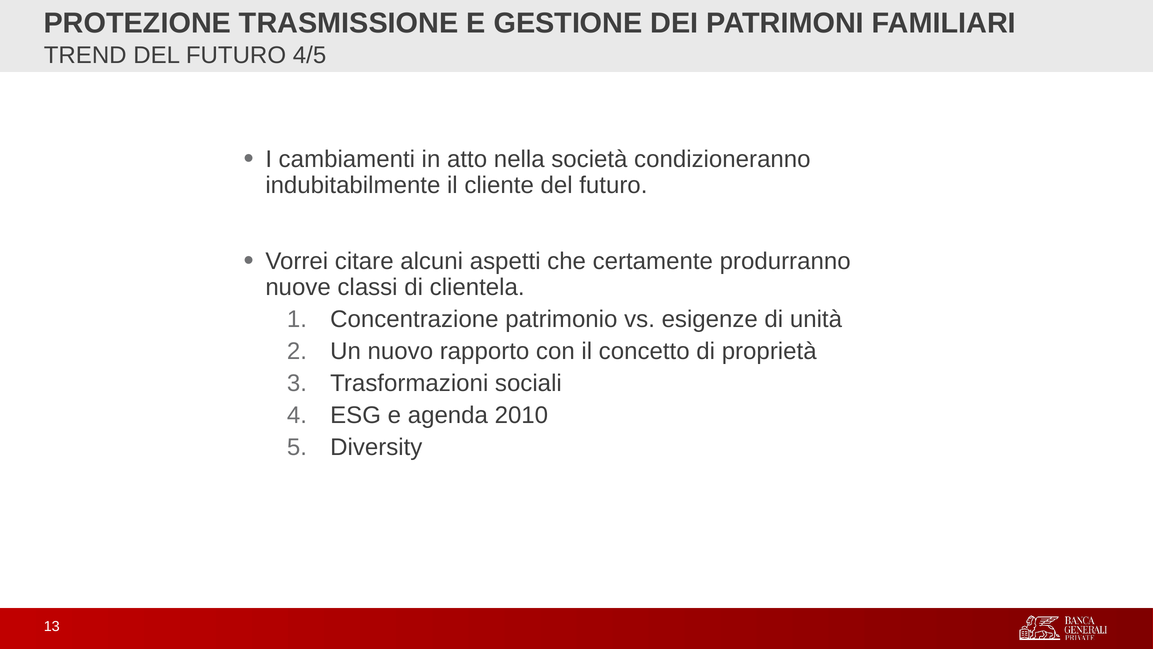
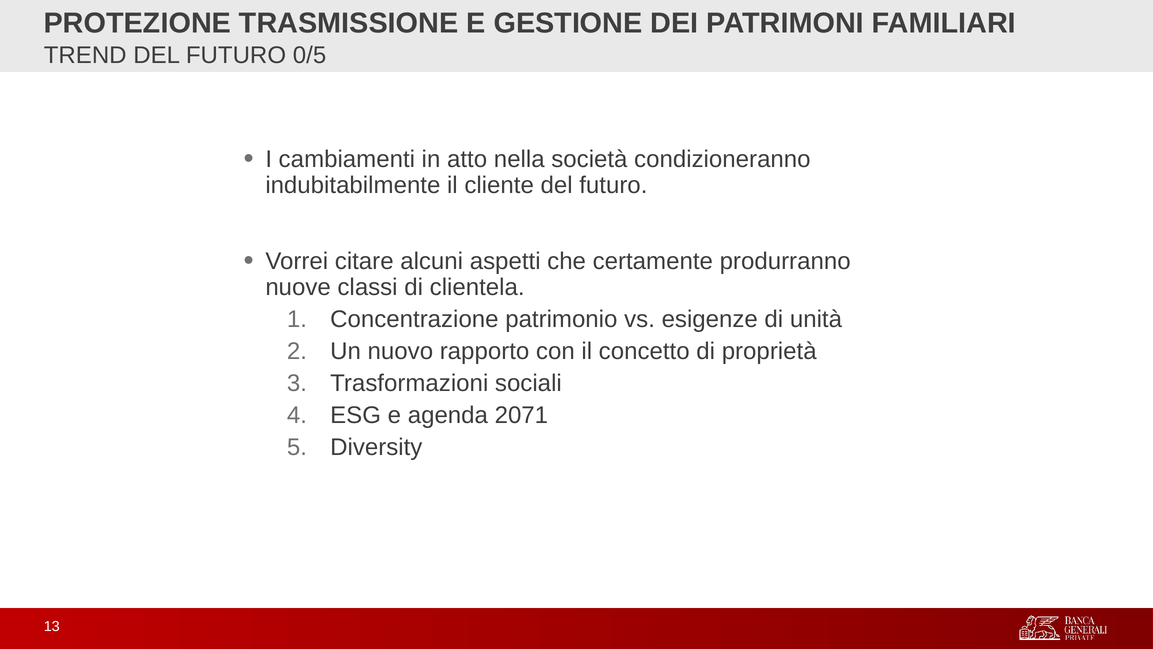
4/5: 4/5 -> 0/5 (310, 55)
2010: 2010 -> 2071 (521, 415)
